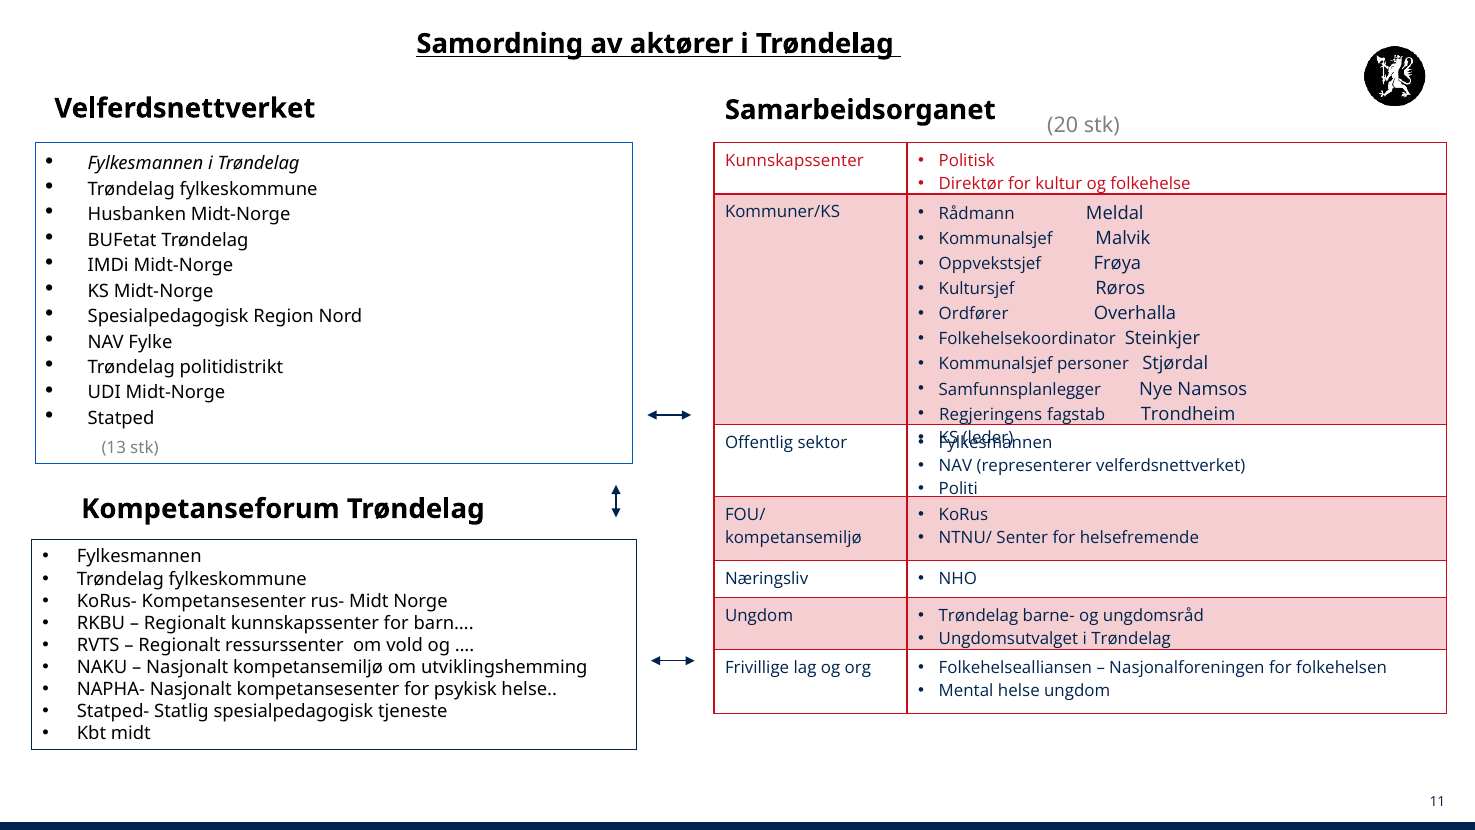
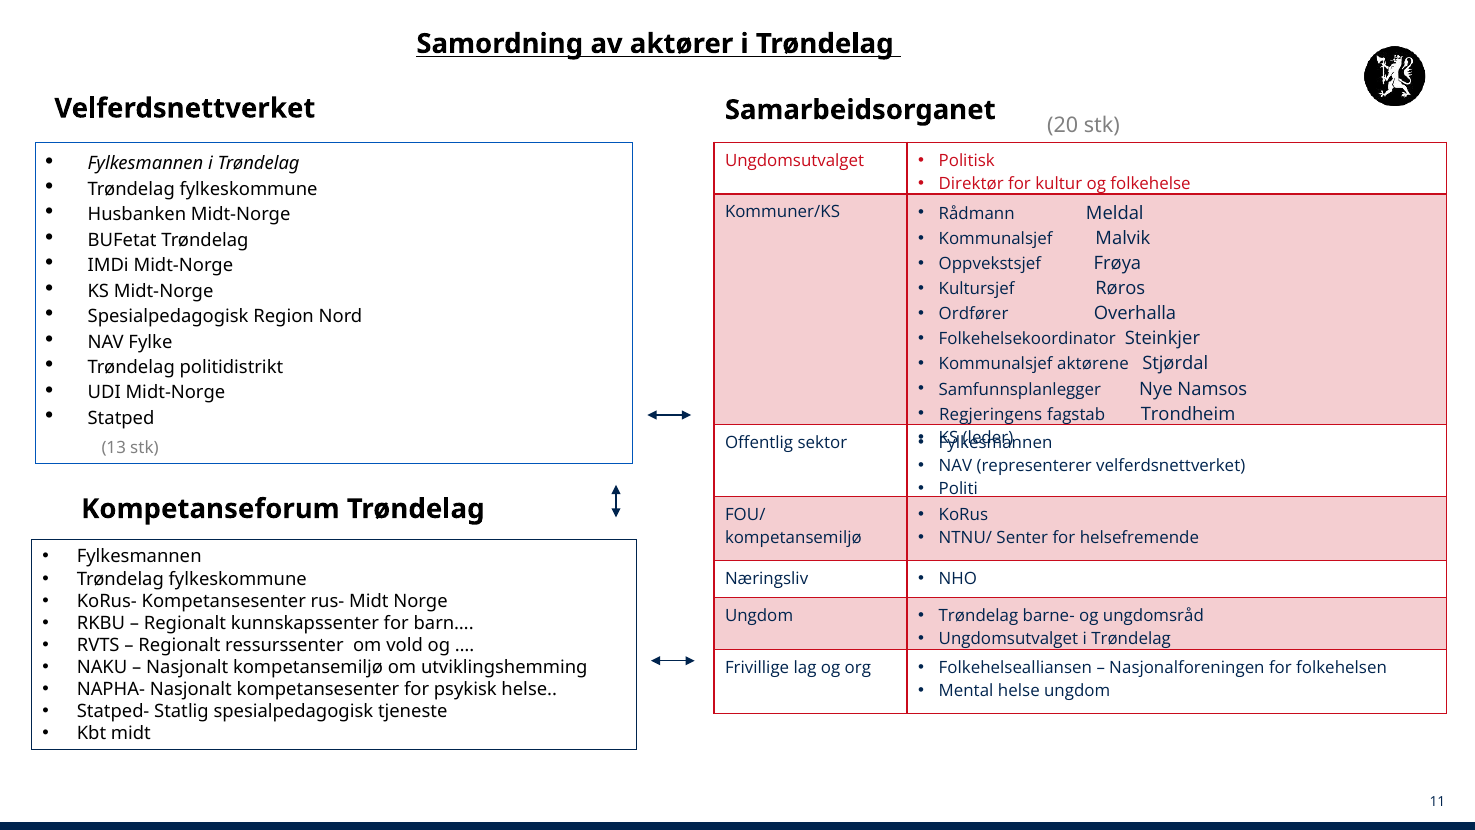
Kunnskapssenter: Kunnskapssenter -> Ungdomsutvalget (795, 160)
personer: personer -> aktørene (1093, 364)
